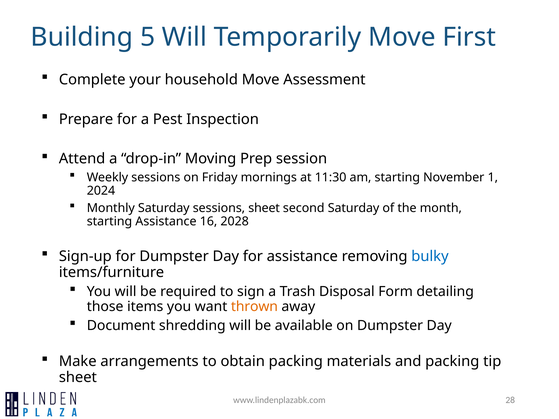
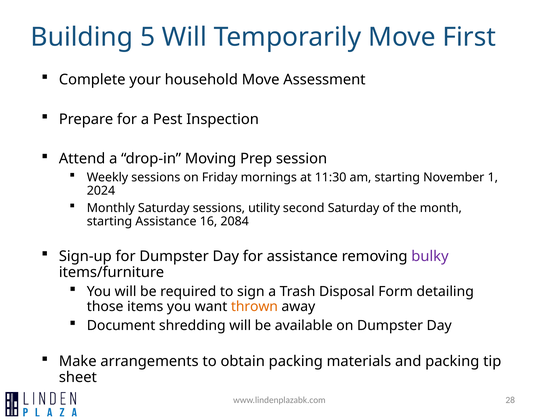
sessions sheet: sheet -> utility (264, 208)
2028: 2028 -> 2084 (235, 221)
bulky colour: blue -> purple (430, 256)
